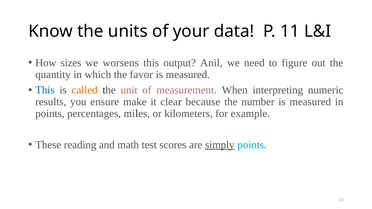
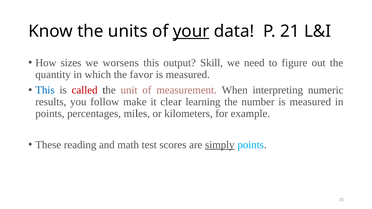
your underline: none -> present (191, 31)
11: 11 -> 21 (290, 31)
Anil: Anil -> Skill (212, 63)
called colour: orange -> red (85, 90)
ensure: ensure -> follow (105, 102)
because: because -> learning (203, 102)
